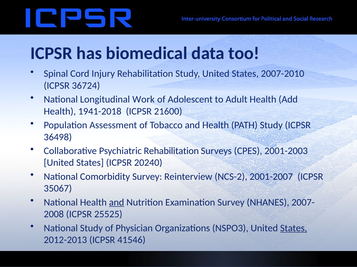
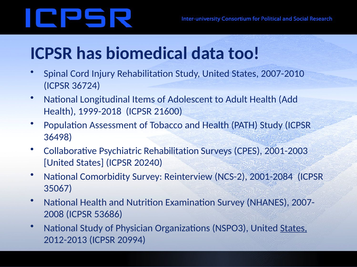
Work: Work -> Items (144, 100)
1941-2018: 1941-2018 -> 1999-2018 (100, 112)
2001-2007: 2001-2007 -> 2001-2084 (271, 177)
and underline: present -> none (117, 203)
25525: 25525 -> 53686 (108, 215)
41546: 41546 -> 20994 (131, 241)
